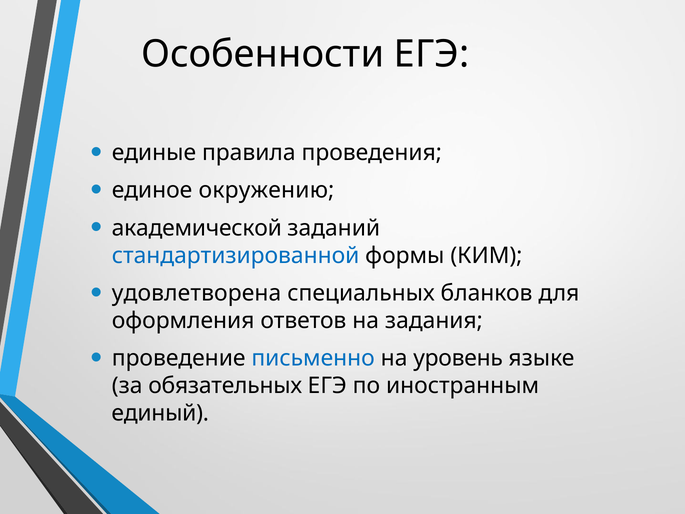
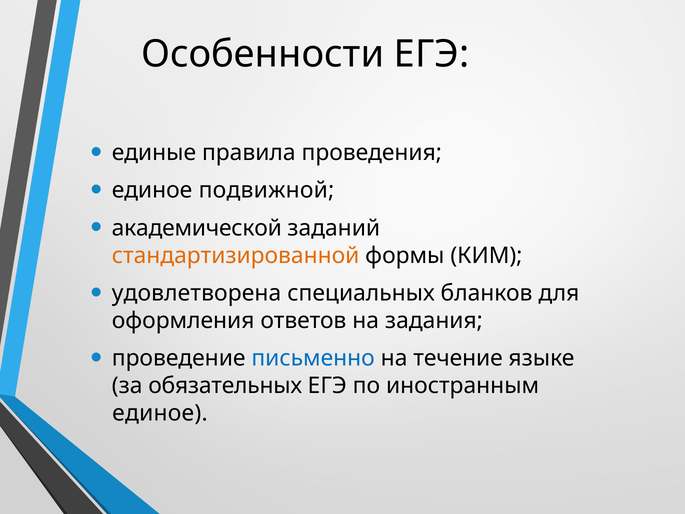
окружению: окружению -> подвижной (266, 190)
стандартизированной colour: blue -> orange (236, 255)
уровень: уровень -> течение (458, 358)
единый: единый -> единое (160, 413)
